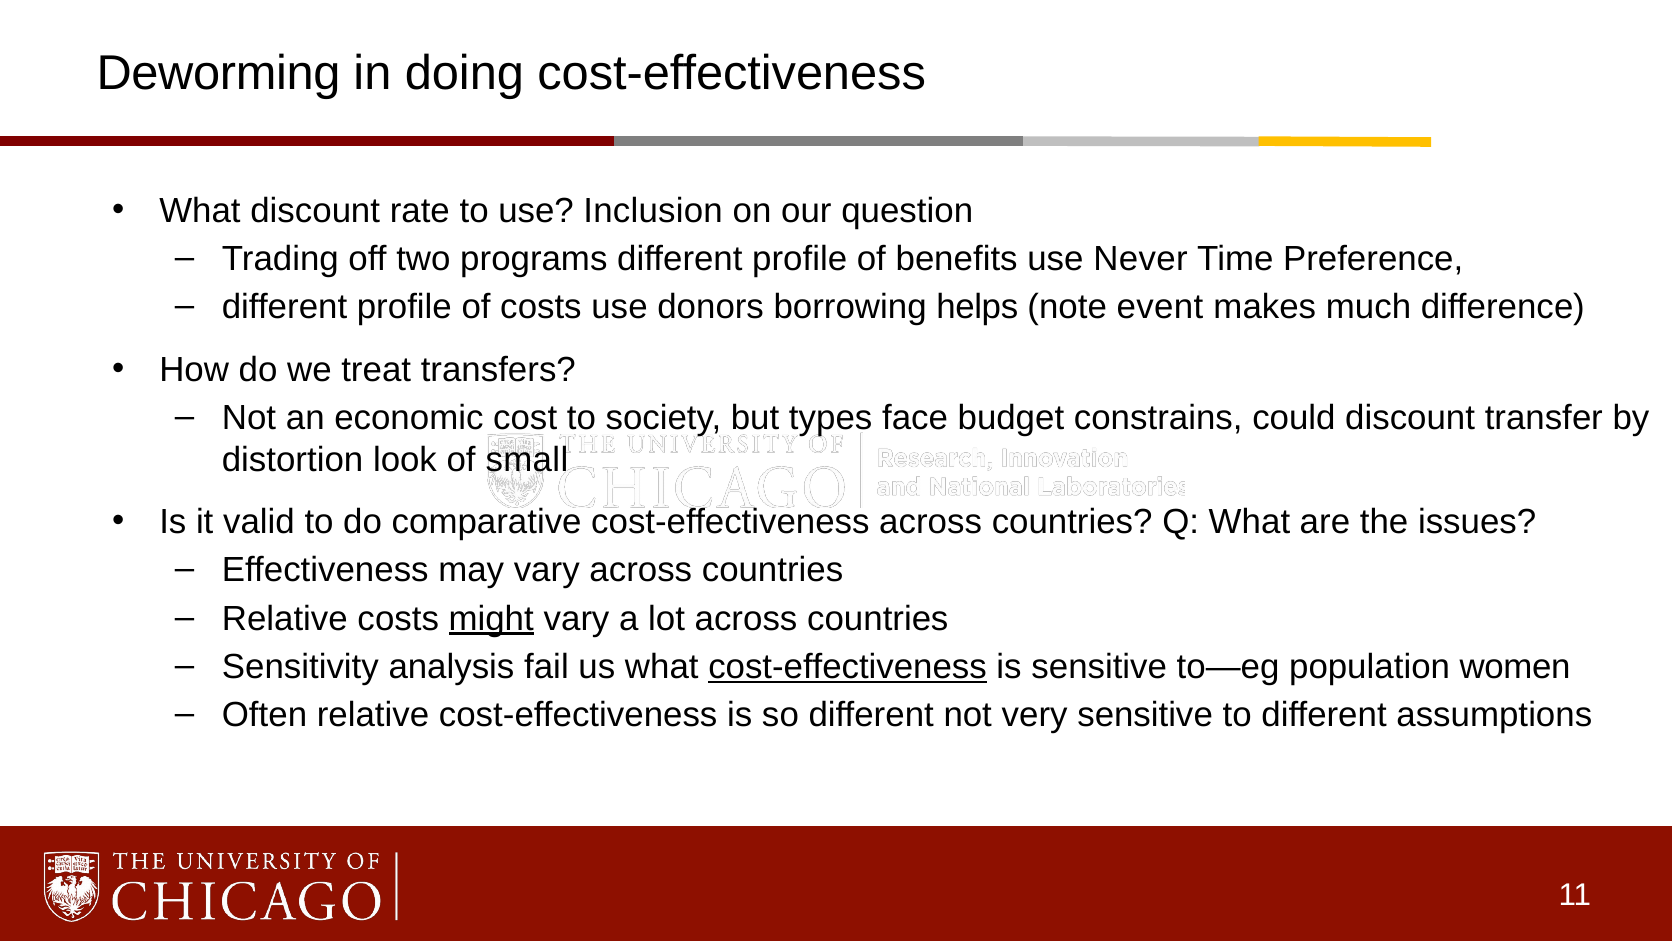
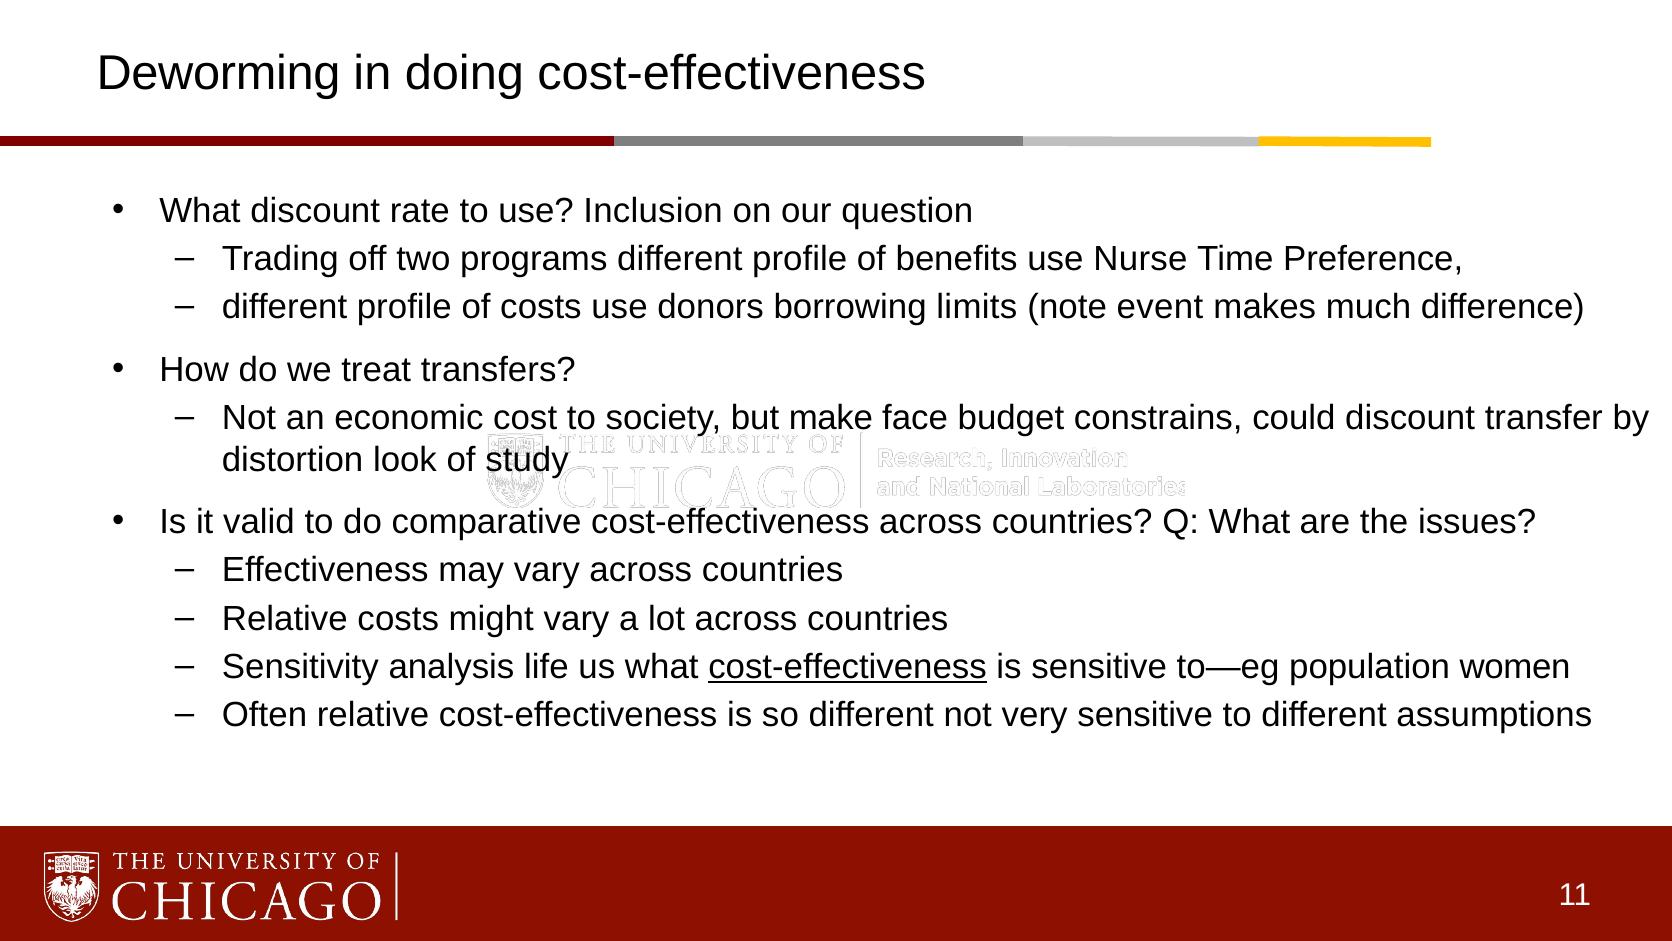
Never: Never -> Nurse (1140, 259)
helps: helps -> limits (977, 307)
types: types -> make (831, 418)
small: small -> study (527, 459)
might underline: present -> none (491, 618)
fail: fail -> life (546, 666)
